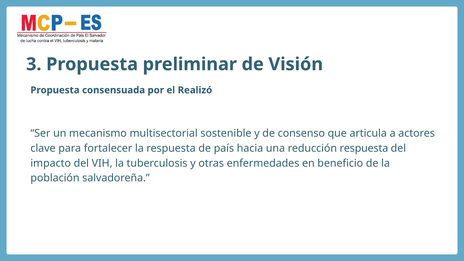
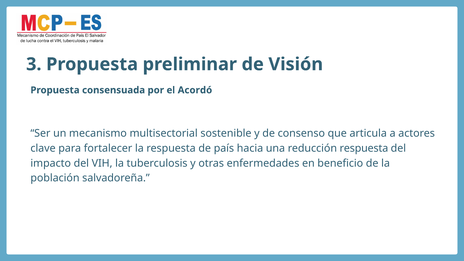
Realizó: Realizó -> Acordó (195, 90)
